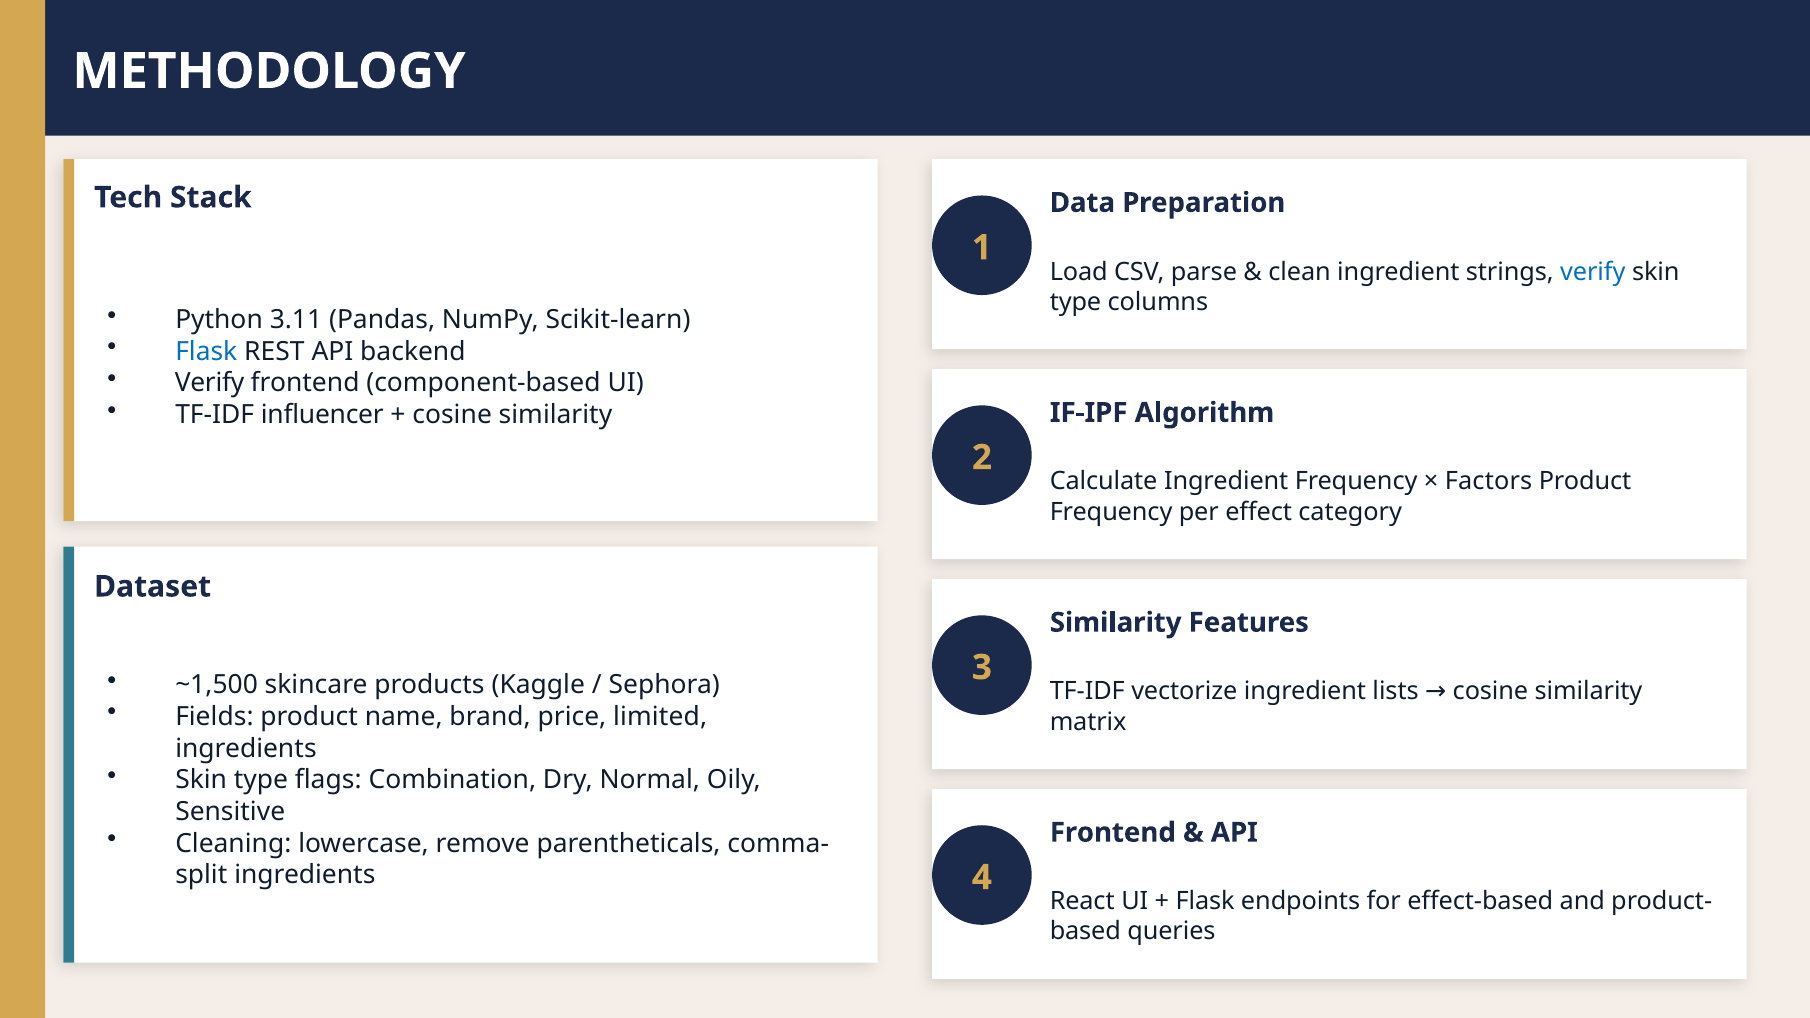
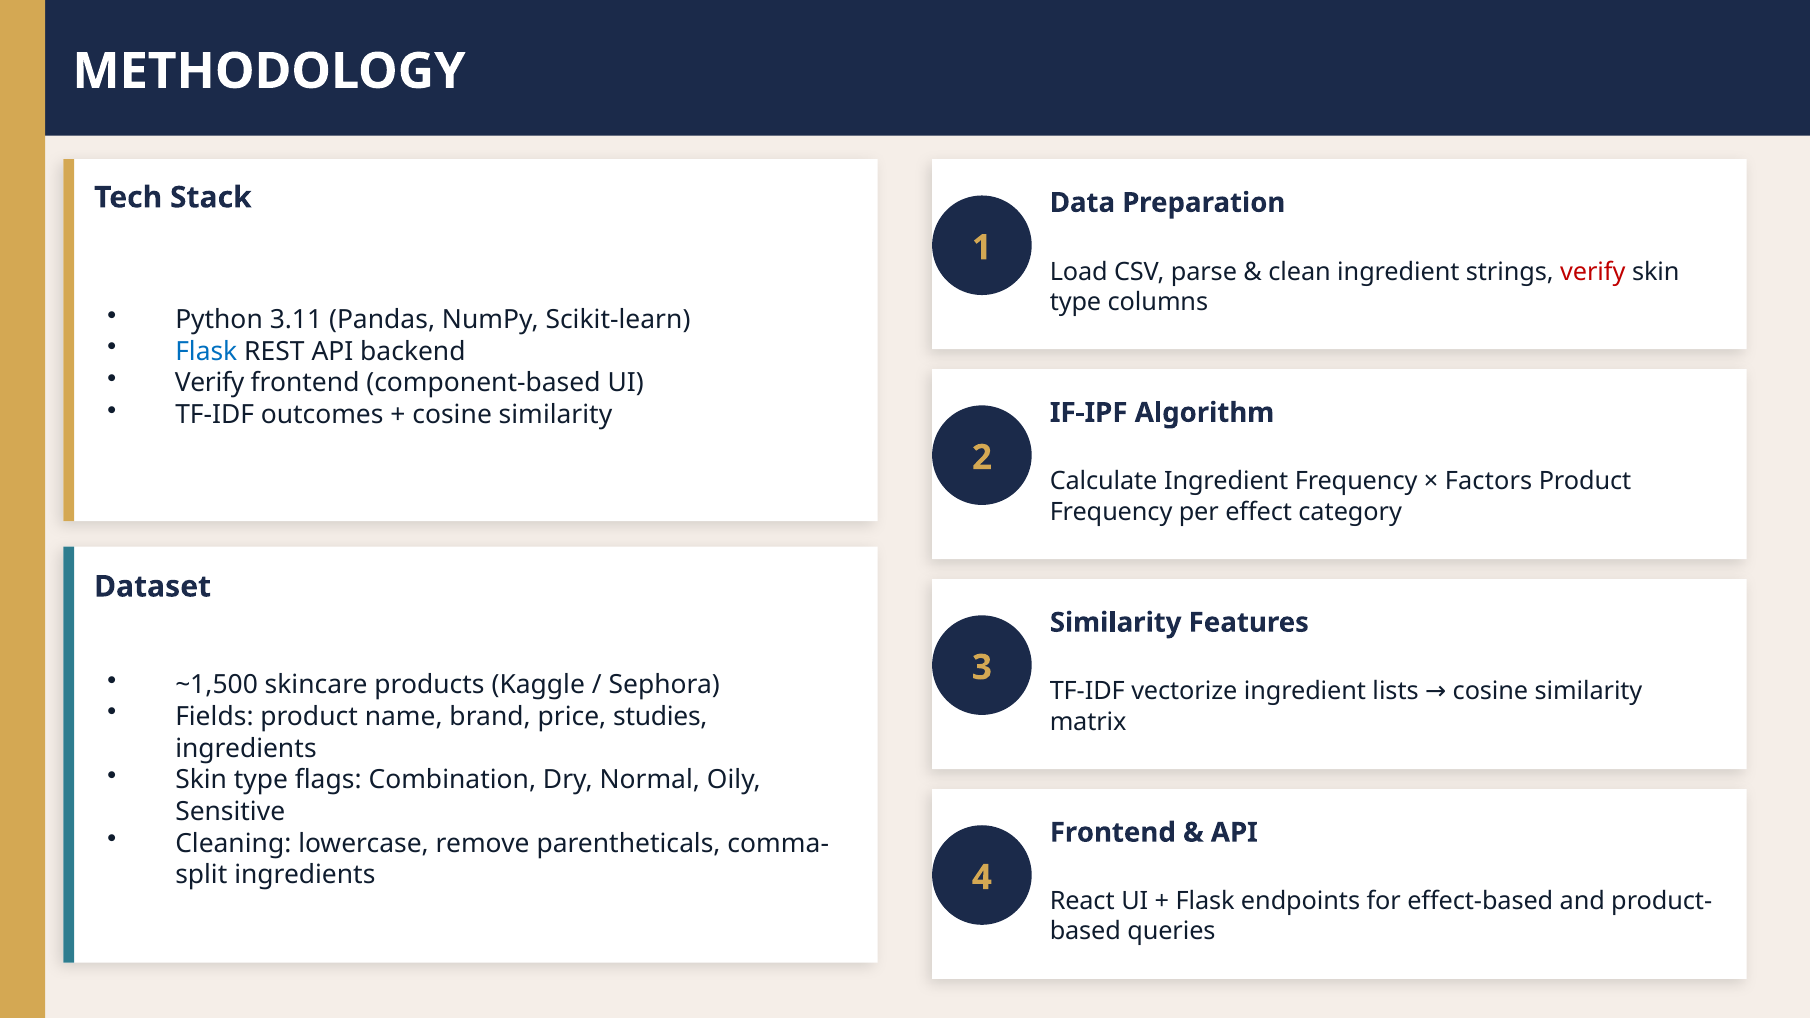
verify colour: blue -> red (1593, 272)
influencer: influencer -> outcomes (322, 415)
limited: limited -> studies (660, 717)
